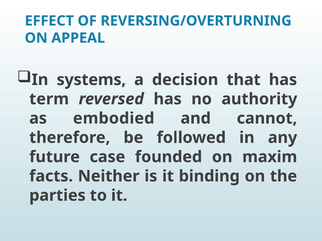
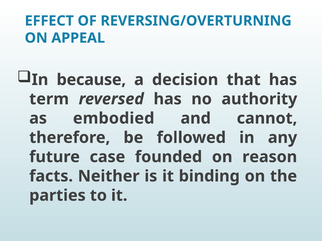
systems: systems -> because (91, 80)
maxim: maxim -> reason (270, 157)
